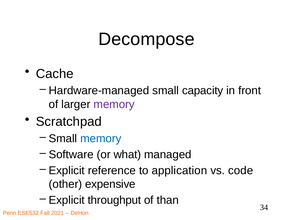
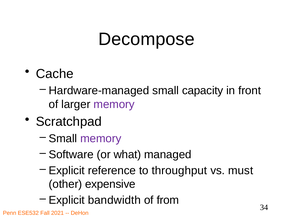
memory colour: blue -> purple (101, 138)
application: application -> throughput (179, 170)
code: code -> must (241, 170)
throughput: throughput -> bandwidth (114, 200)
than: than -> from (168, 200)
